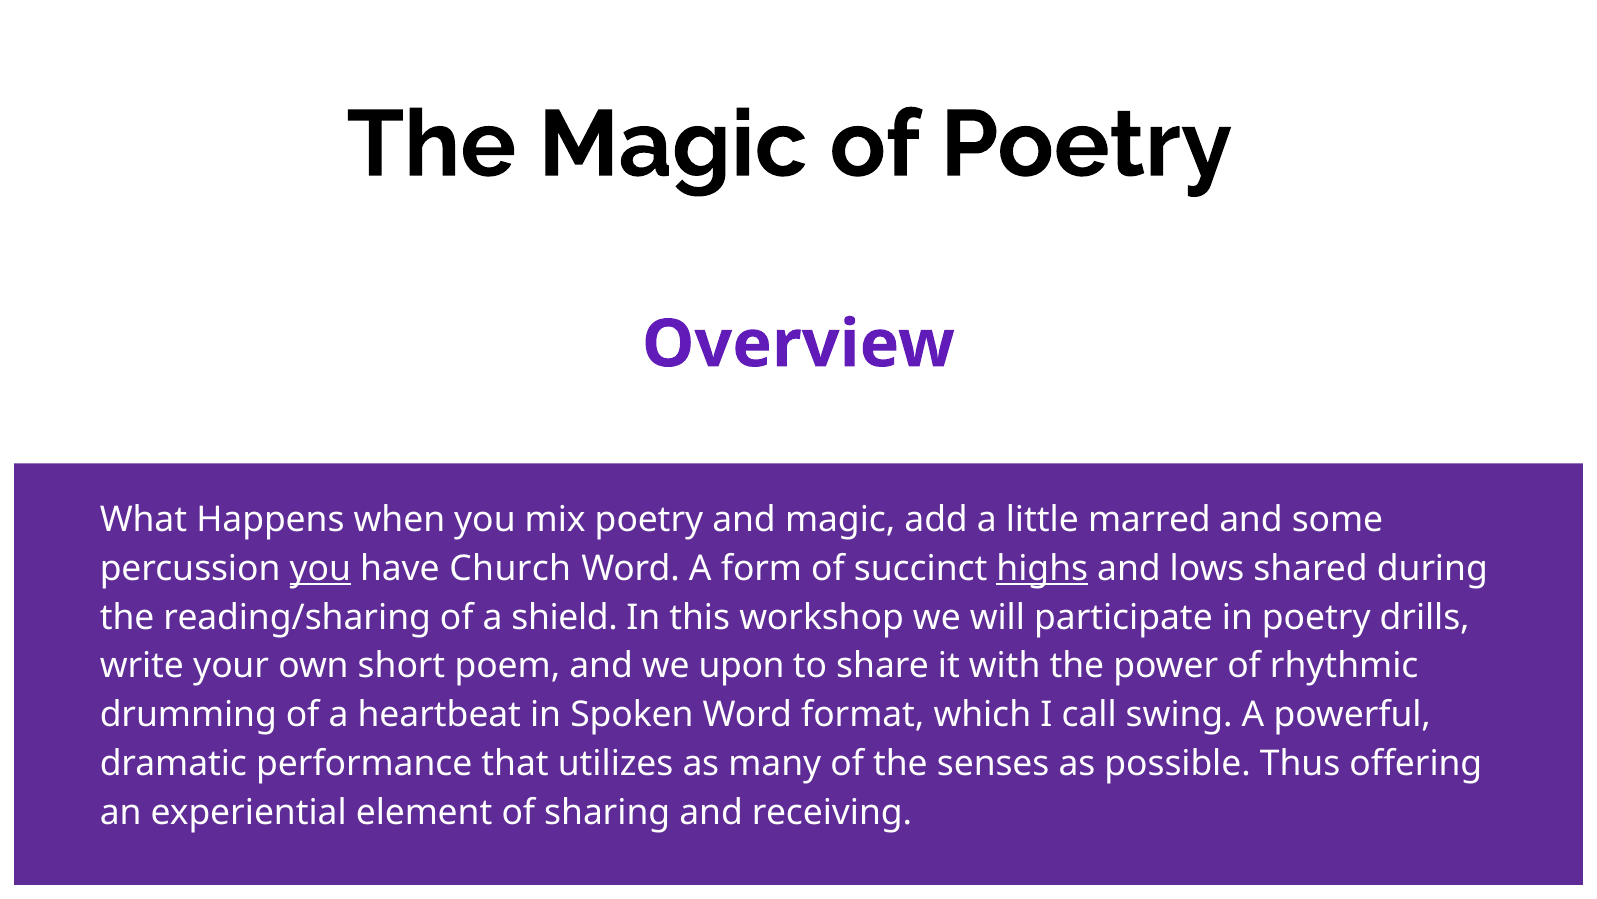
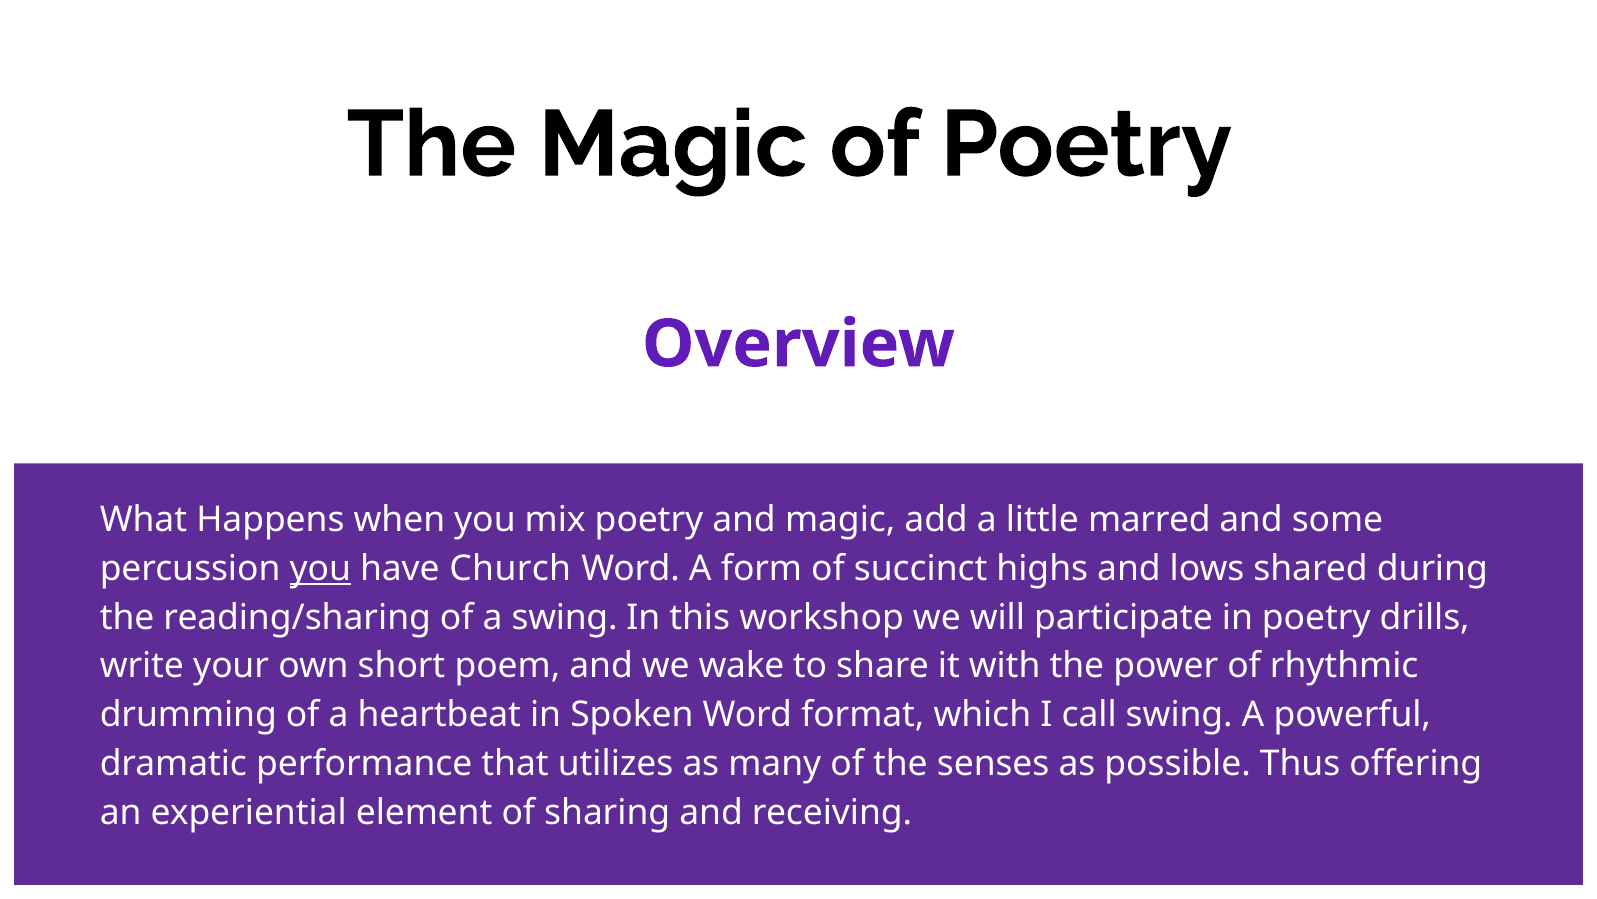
highs underline: present -> none (1042, 568)
a shield: shield -> swing (565, 617)
upon: upon -> wake (742, 666)
